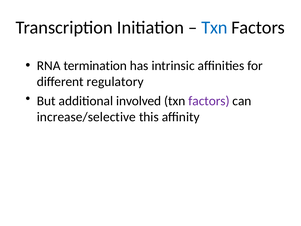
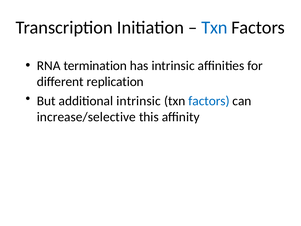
regulatory: regulatory -> replication (115, 82)
additional involved: involved -> intrinsic (139, 101)
factors colour: purple -> blue (209, 101)
